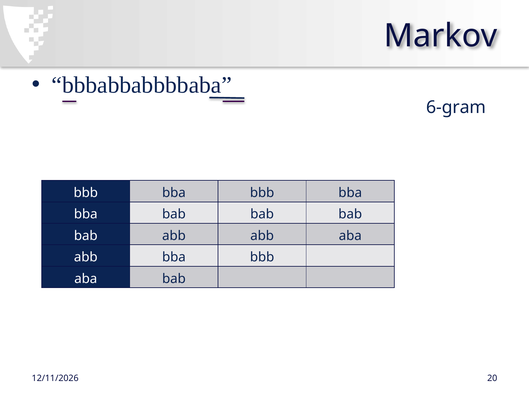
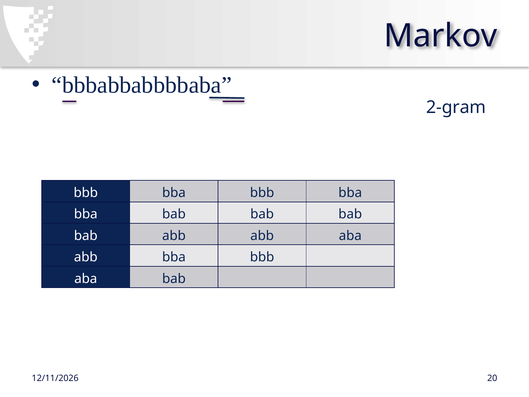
6-gram: 6-gram -> 2-gram (456, 107)
